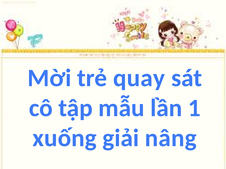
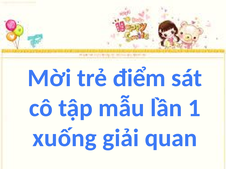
quay: quay -> điểm (139, 78)
nâng: nâng -> quan (171, 138)
